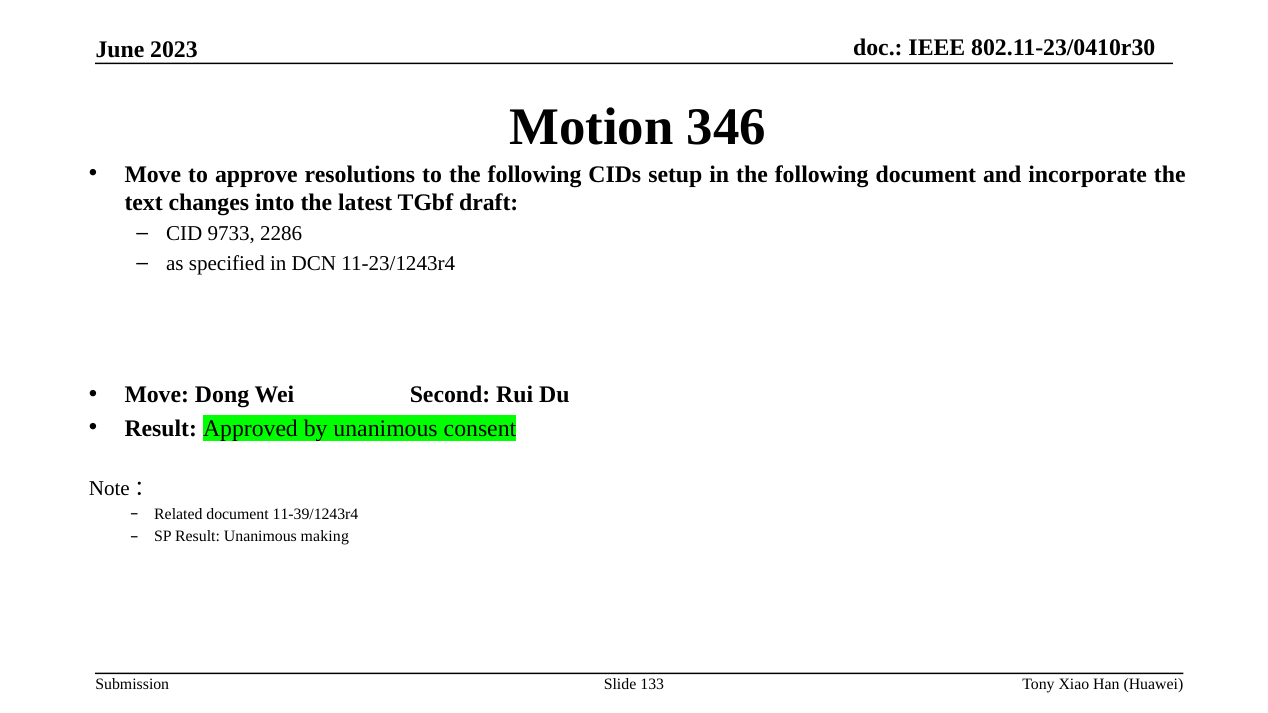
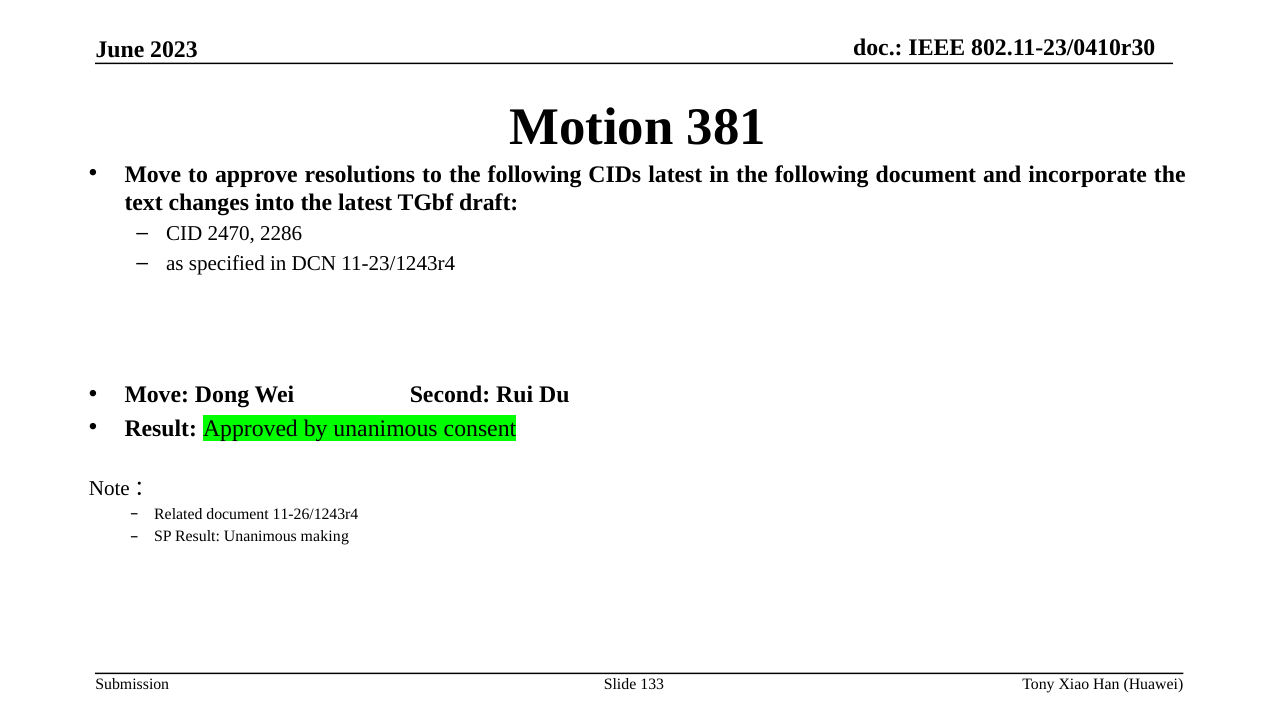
346: 346 -> 381 (726, 127)
CIDs setup: setup -> latest (675, 174)
9733: 9733 -> 2470 (231, 234)
11-39/1243r4: 11-39/1243r4 -> 11-26/1243r4 (316, 514)
